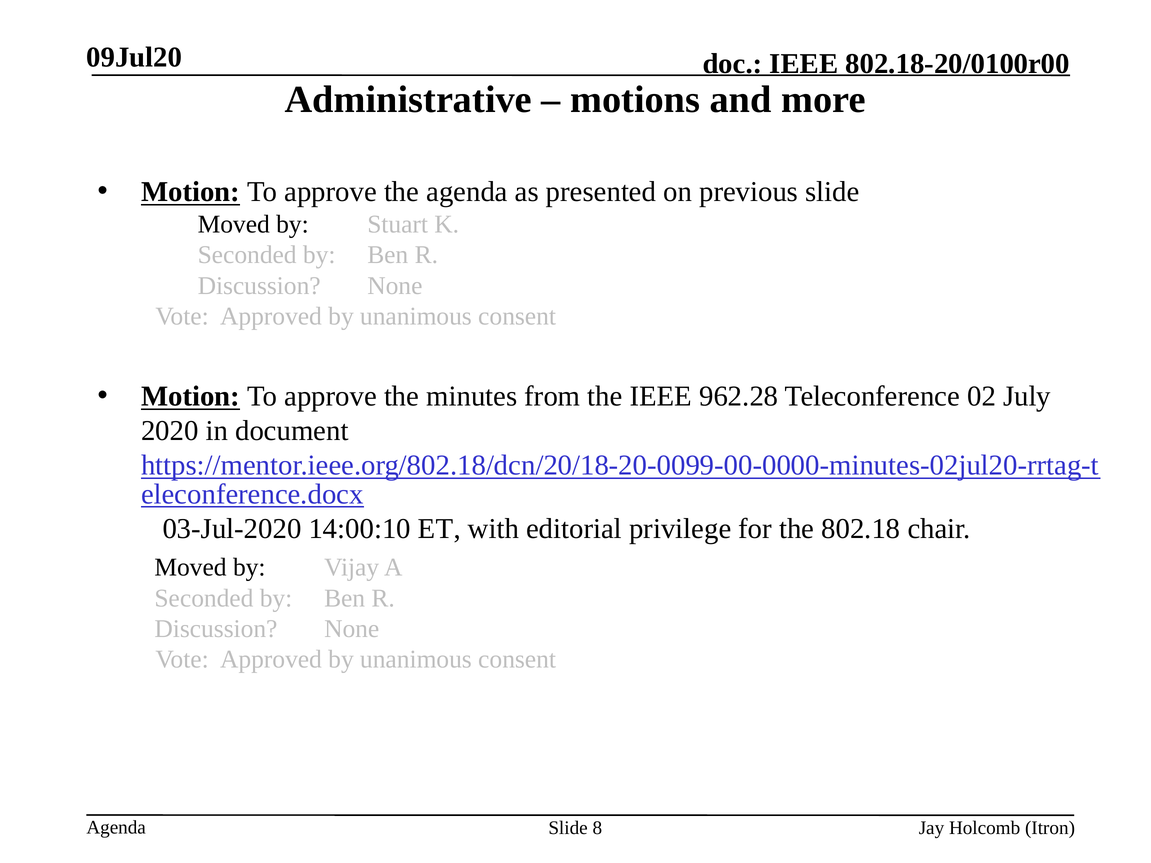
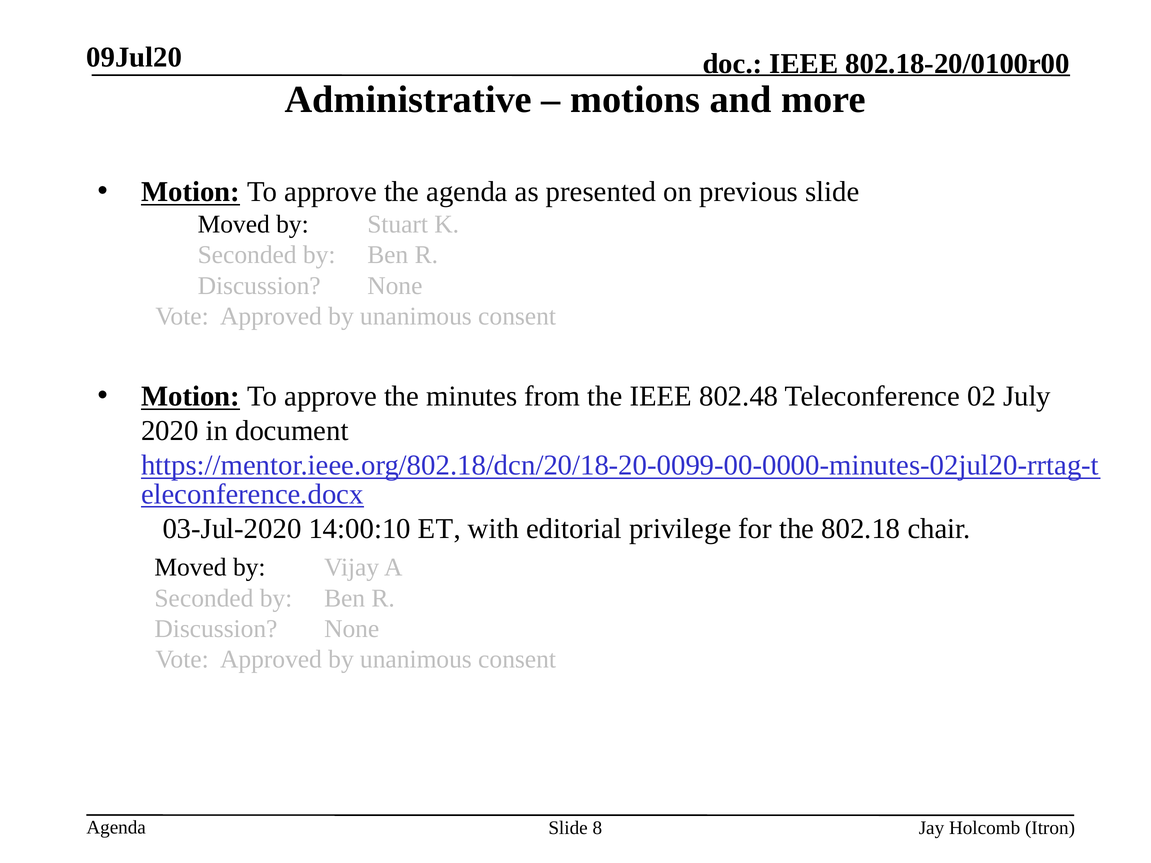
962.28: 962.28 -> 802.48 (739, 396)
